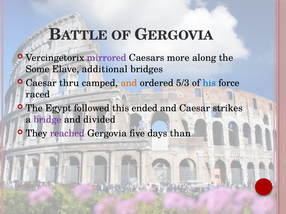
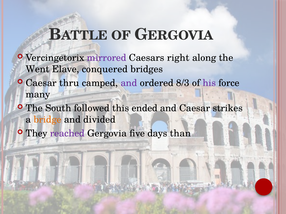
more: more -> right (178, 58)
Some: Some -> Went (38, 69)
additional: additional -> conquered (105, 69)
and colour: orange -> purple (129, 83)
5/3: 5/3 -> 8/3 (183, 83)
his colour: blue -> purple (209, 83)
raced: raced -> many (38, 95)
Egypt: Egypt -> South (58, 108)
bridge colour: purple -> orange (48, 120)
